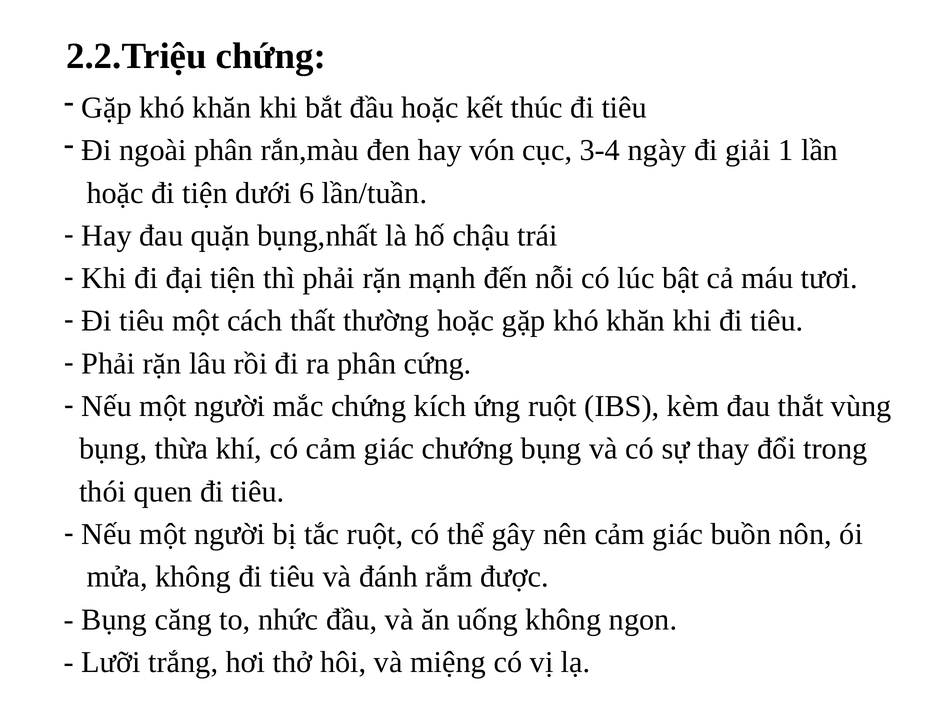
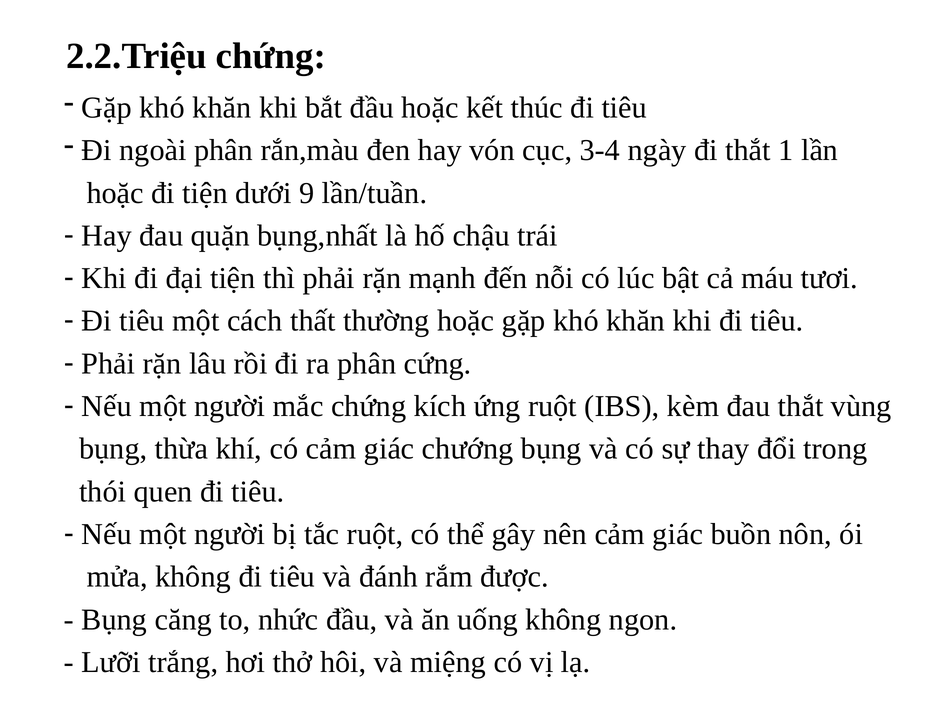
đi giải: giải -> thắt (748, 150)
6: 6 -> 9 (307, 193)
